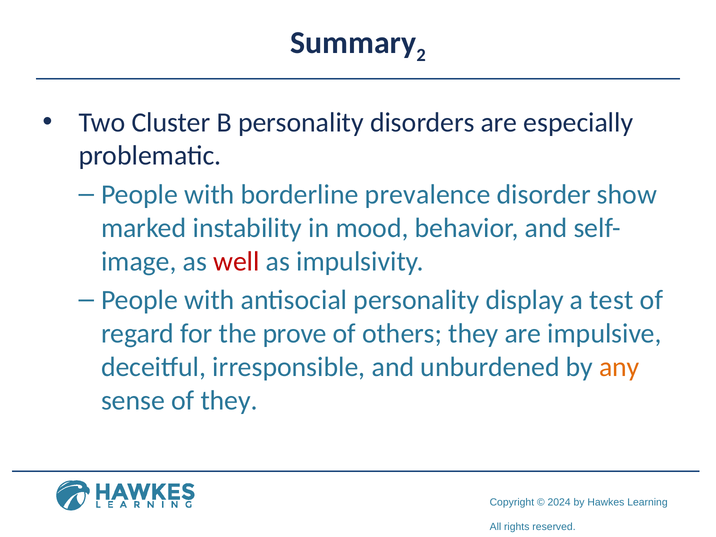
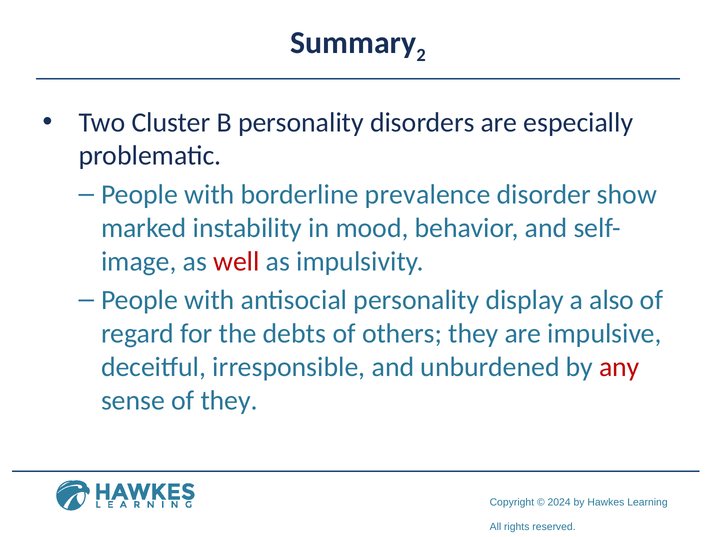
test: test -> also (612, 300)
prove: prove -> debts (294, 334)
any colour: orange -> red (619, 367)
